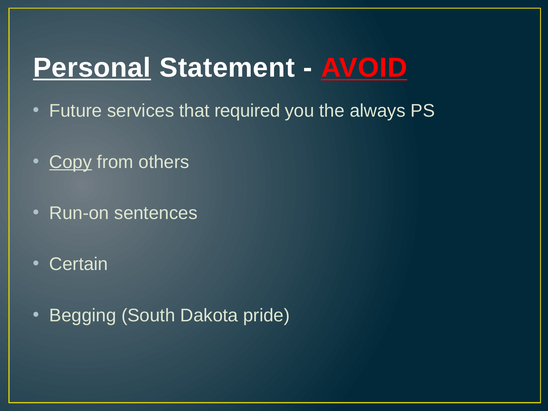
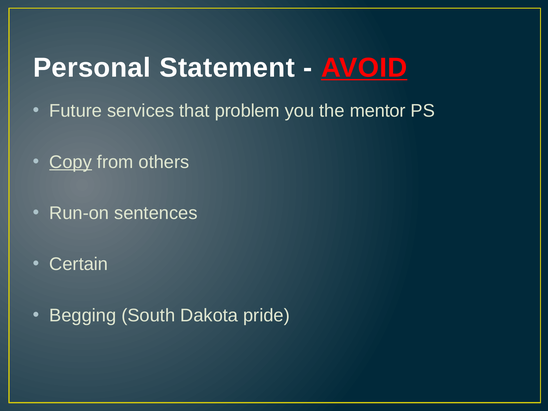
Personal underline: present -> none (92, 68)
required: required -> problem (247, 111)
always: always -> mentor (378, 111)
